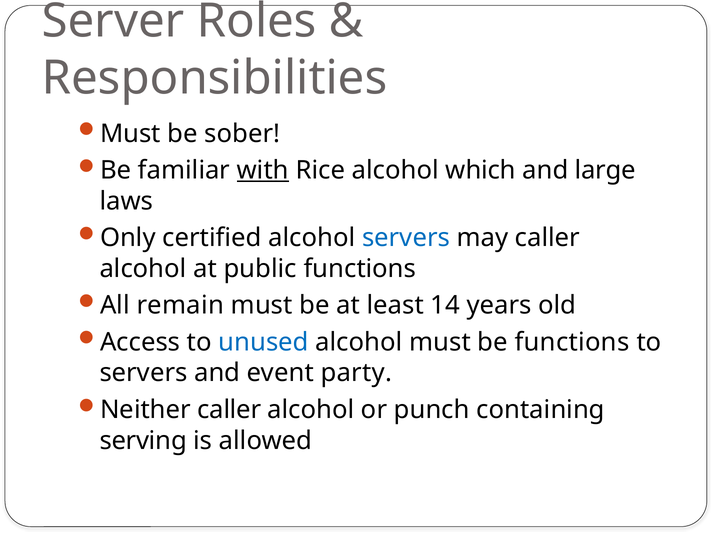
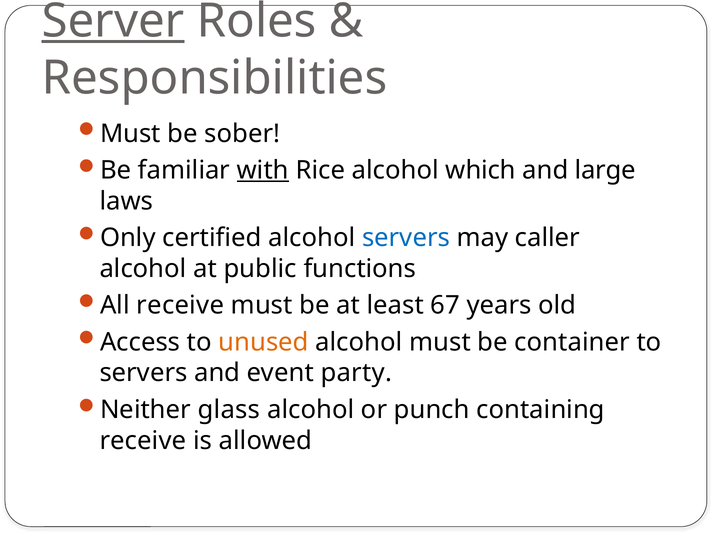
Server underline: none -> present (113, 21)
All remain: remain -> receive (180, 305)
14: 14 -> 67 (445, 305)
unused colour: blue -> orange (264, 342)
be functions: functions -> container (572, 342)
Neither caller: caller -> glass (229, 410)
serving: serving -> receive (143, 441)
